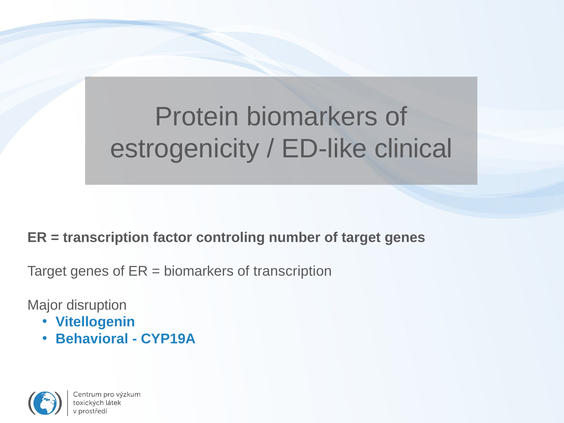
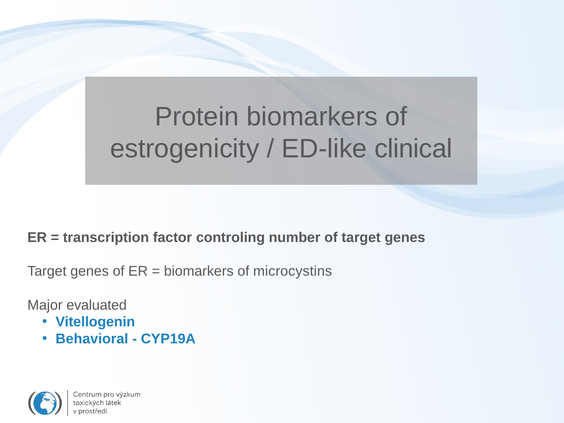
of transcription: transcription -> microcystins (293, 271)
disruption: disruption -> evaluated (97, 305)
